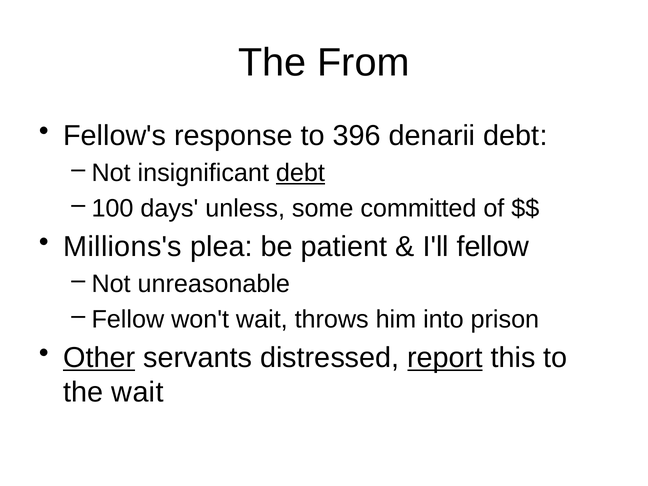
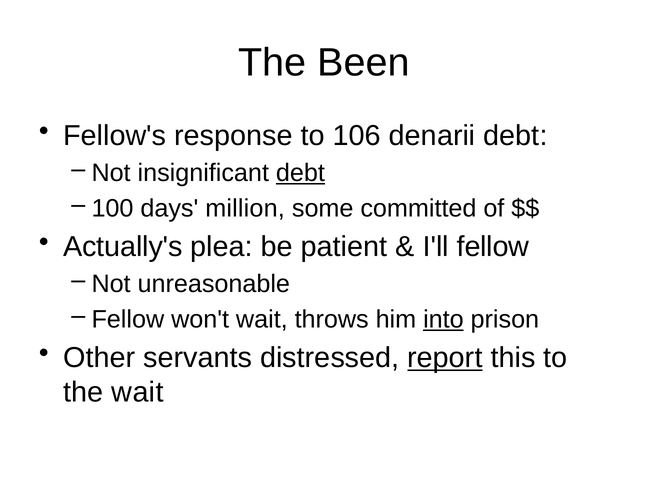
From: From -> Been (363, 63)
396: 396 -> 106 (357, 136)
unless: unless -> million (245, 208)
Millions's: Millions's -> Actually's (123, 247)
into underline: none -> present (443, 319)
Other underline: present -> none (99, 358)
